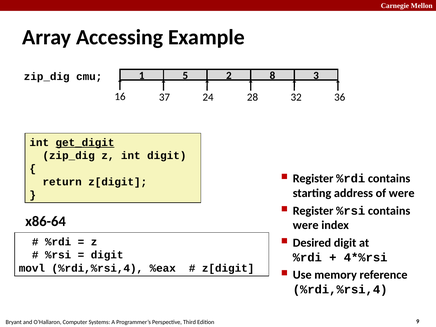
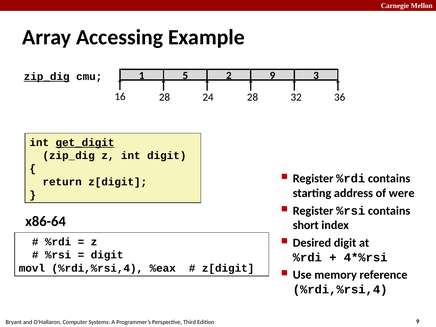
zip_dig underline: none -> present (47, 77)
2 8: 8 -> 9 (272, 75)
16 37: 37 -> 28 (164, 97)
were: were -> short (306, 225)
